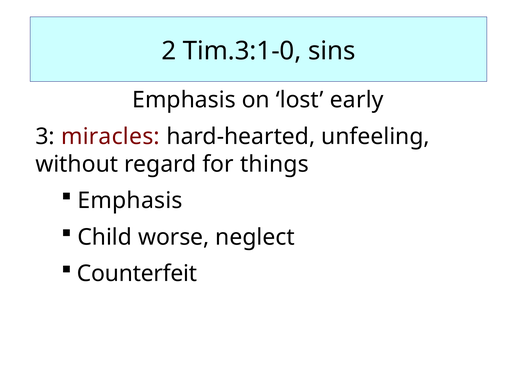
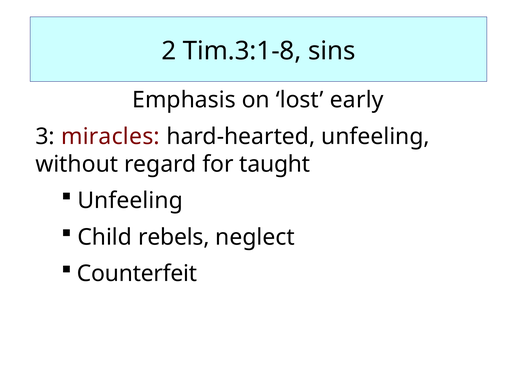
Tim.3:1-0: Tim.3:1-0 -> Tim.3:1-8 (242, 51)
things: things -> taught (275, 164)
Emphasis: Emphasis -> Unfeeling (130, 200)
worse: worse -> rebels (174, 237)
